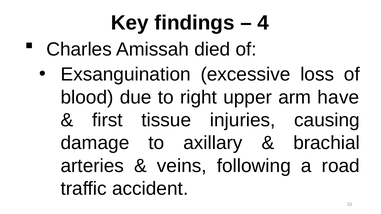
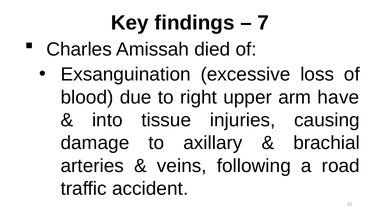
4: 4 -> 7 (263, 23)
first: first -> into (107, 120)
